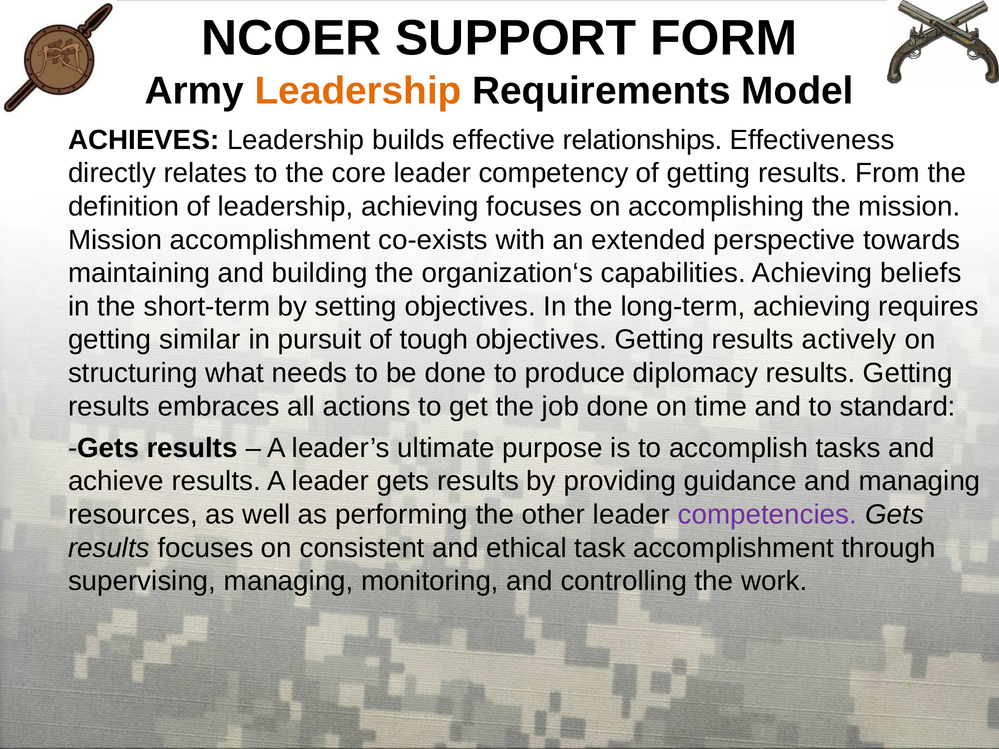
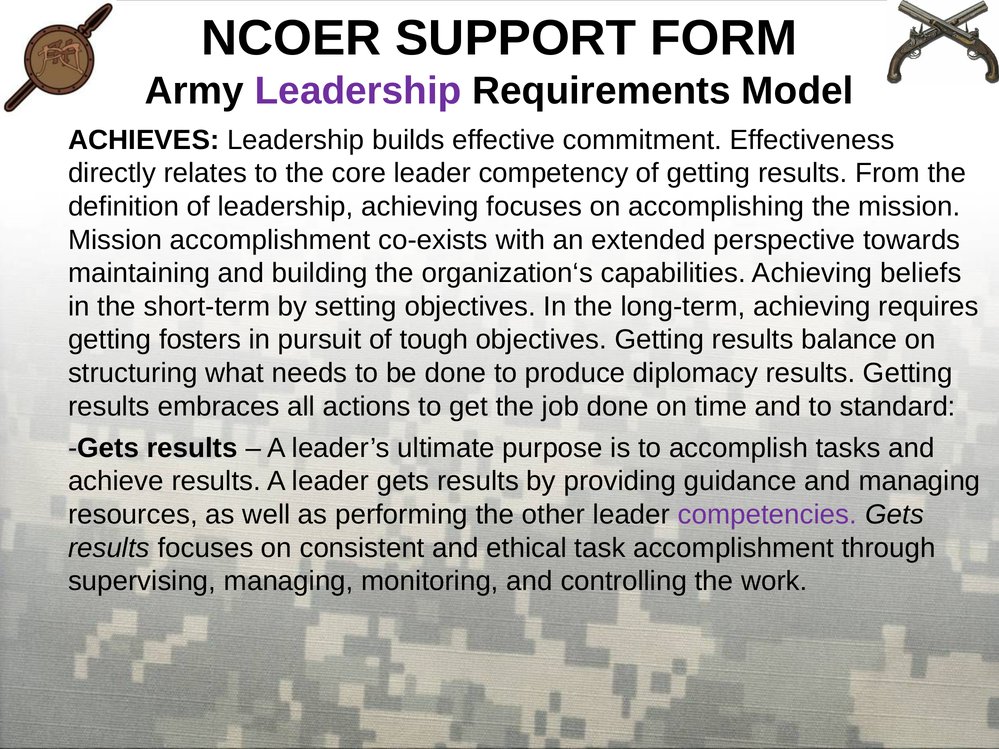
Leadership colour: orange -> purple (358, 91)
relationships: relationships -> commitment (642, 140)
similar: similar -> fosters (200, 340)
actively: actively -> balance (849, 340)
